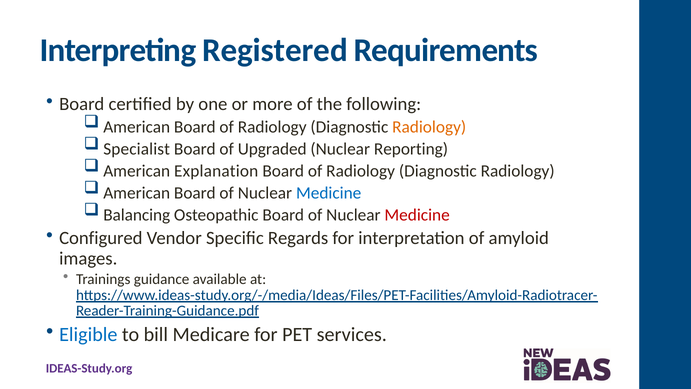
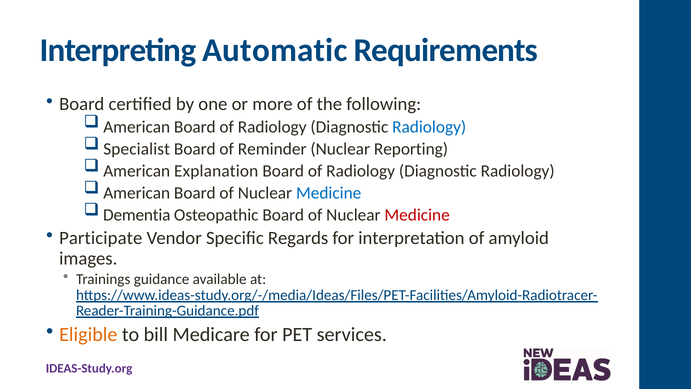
Registered: Registered -> Automatic (275, 50)
Radiology colour: orange -> blue (429, 127)
Upgraded: Upgraded -> Reminder (272, 149)
Balancing: Balancing -> Dementia (137, 215)
Configured: Configured -> Participate (101, 238)
Eligible colour: blue -> orange (88, 334)
